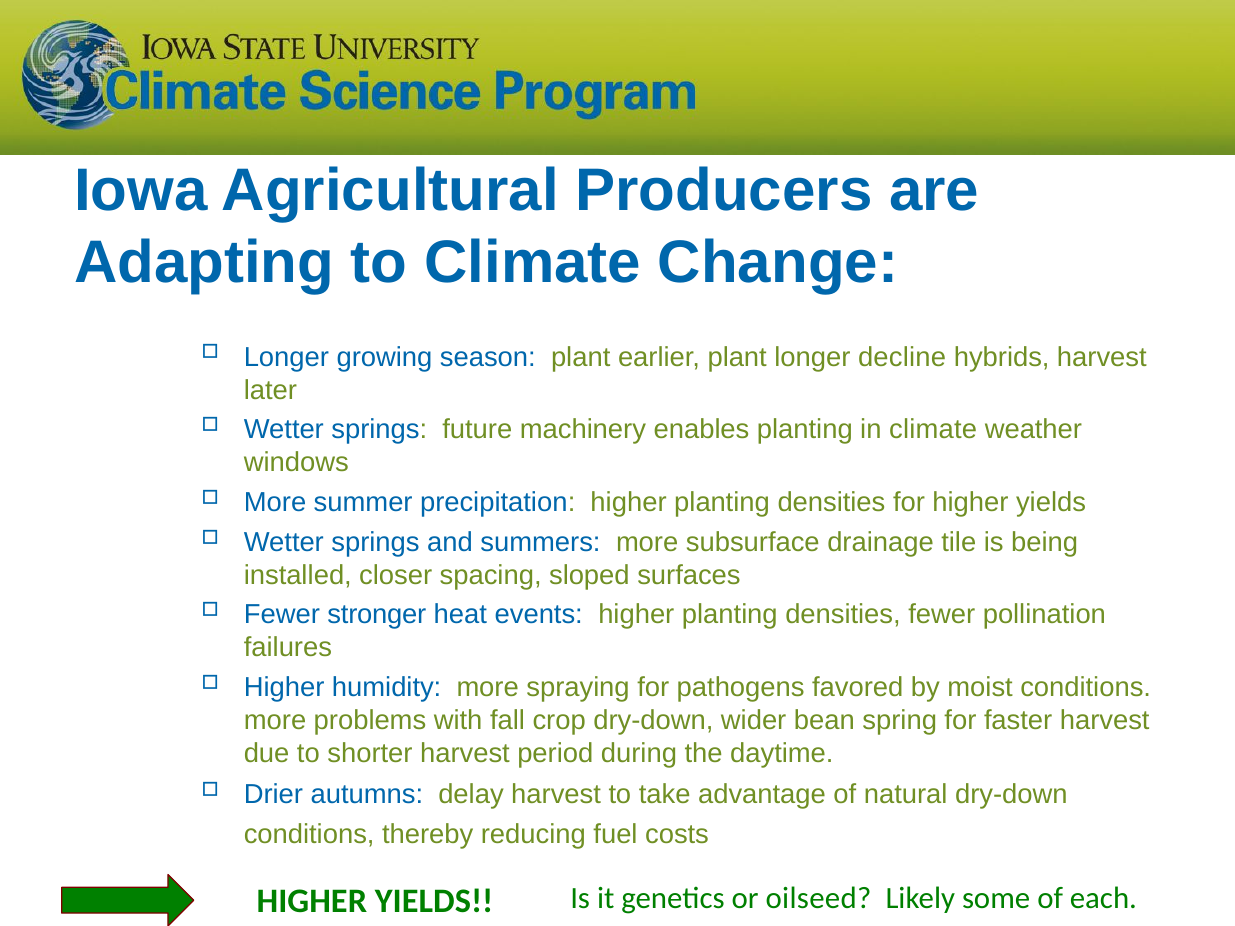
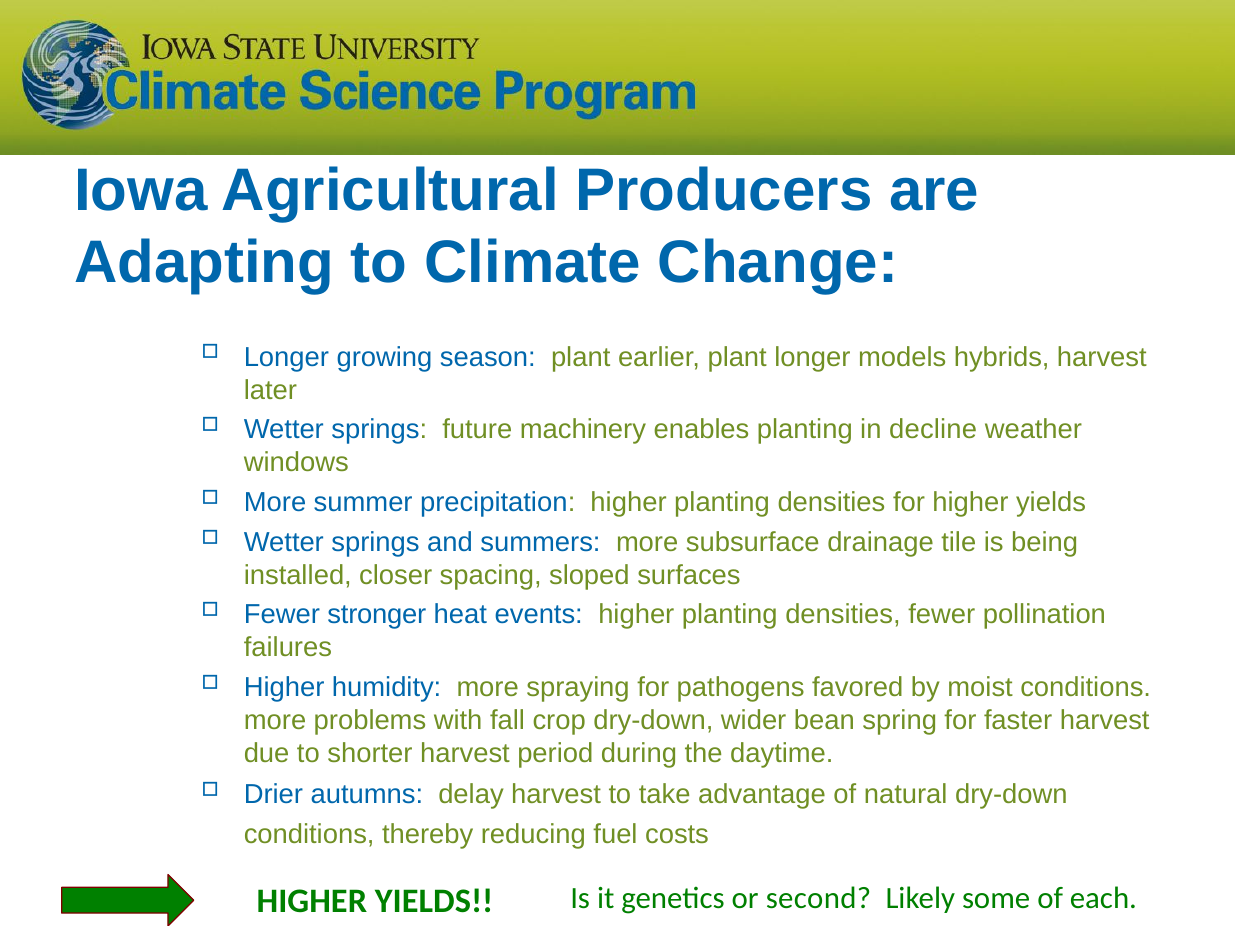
decline: decline -> models (902, 357)
in climate: climate -> decline (933, 430)
oilseed: oilseed -> second (819, 899)
